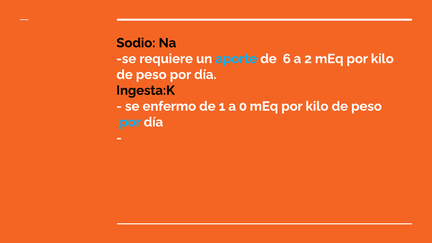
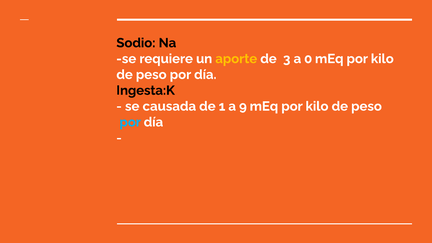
aporte colour: light blue -> yellow (236, 59)
6: 6 -> 3 (287, 59)
2: 2 -> 0 (308, 59)
enfermo: enfermo -> causada (169, 106)
0: 0 -> 9 (243, 106)
